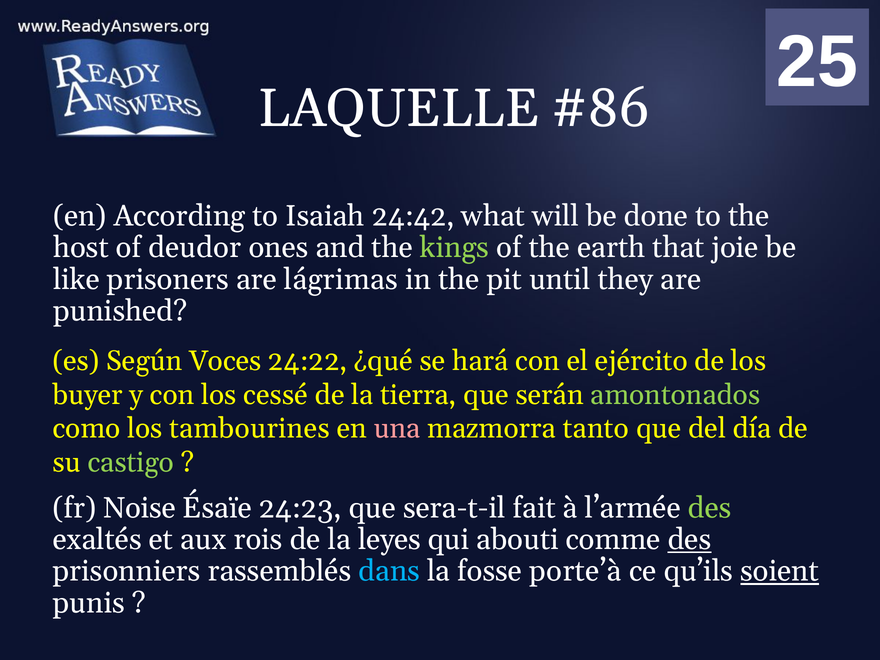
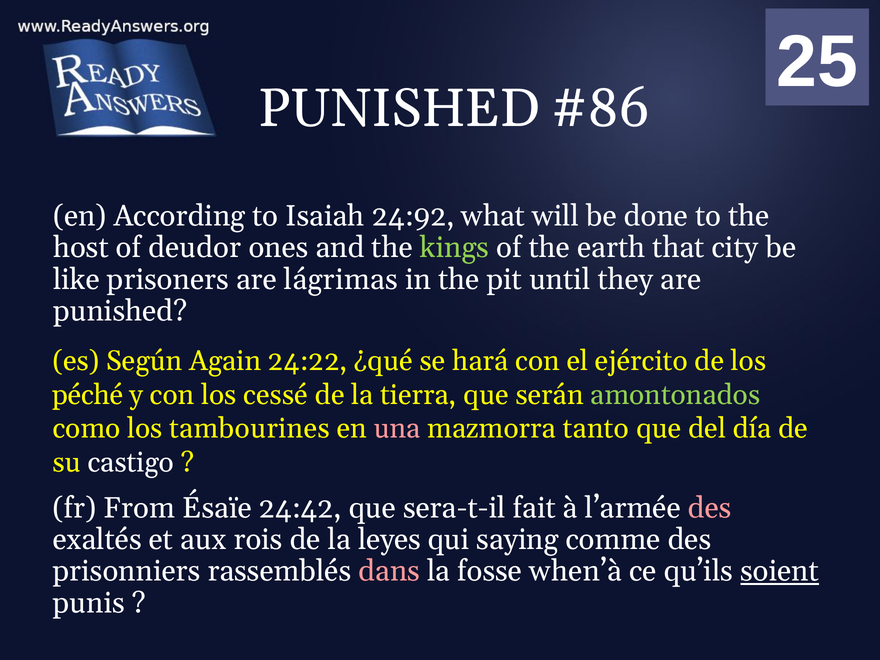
LAQUELLE: LAQUELLE -> PUNISHED (399, 109)
24:42: 24:42 -> 24:92 (413, 216)
joie: joie -> city (735, 248)
Voces: Voces -> Again (225, 361)
buyer: buyer -> péché (88, 395)
castigo colour: light green -> white (131, 462)
Noise: Noise -> From (139, 508)
24:23: 24:23 -> 24:42 (300, 508)
des colour: light green -> pink (710, 508)
abouti: abouti -> saying (518, 540)
des underline: present -> none (689, 540)
dans colour: light blue -> pink (389, 571)
porte’à: porte’à -> when’à (575, 571)
